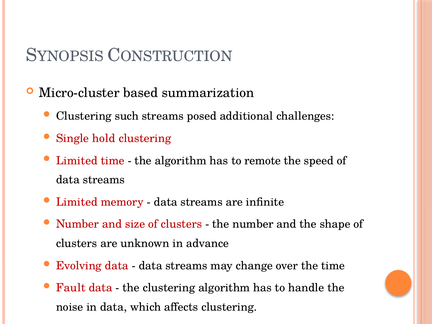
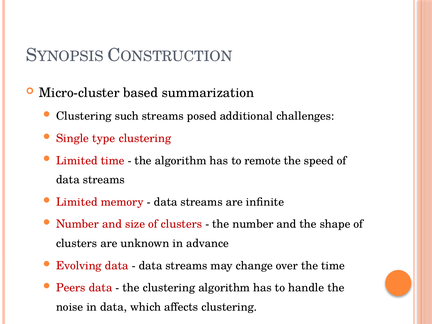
hold: hold -> type (104, 138)
Fault: Fault -> Peers (71, 288)
